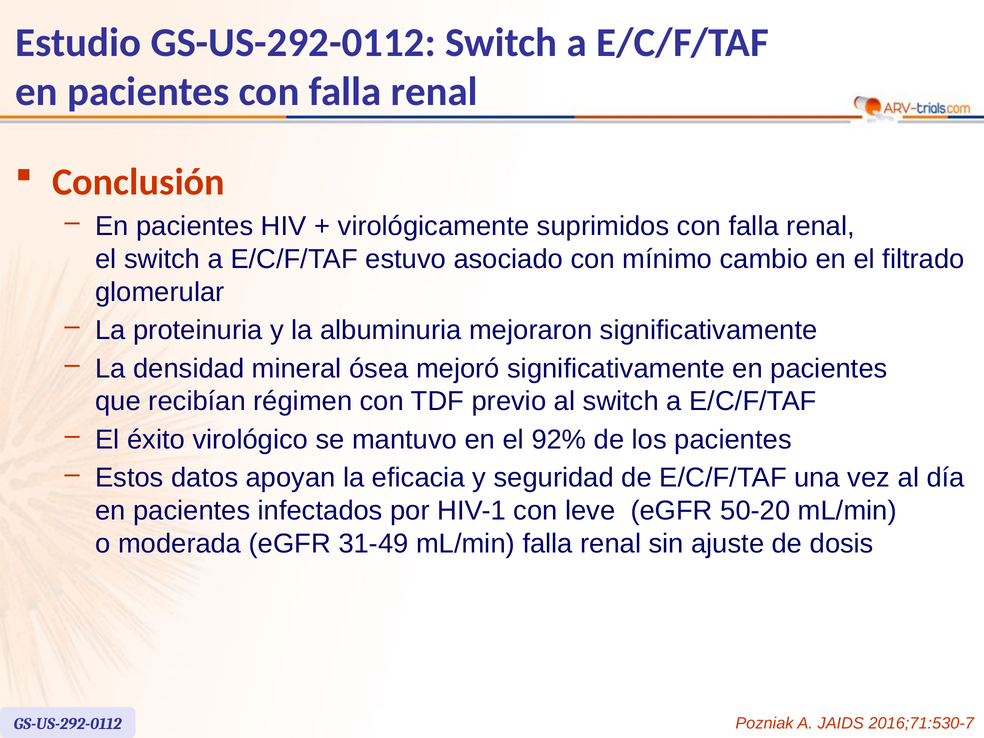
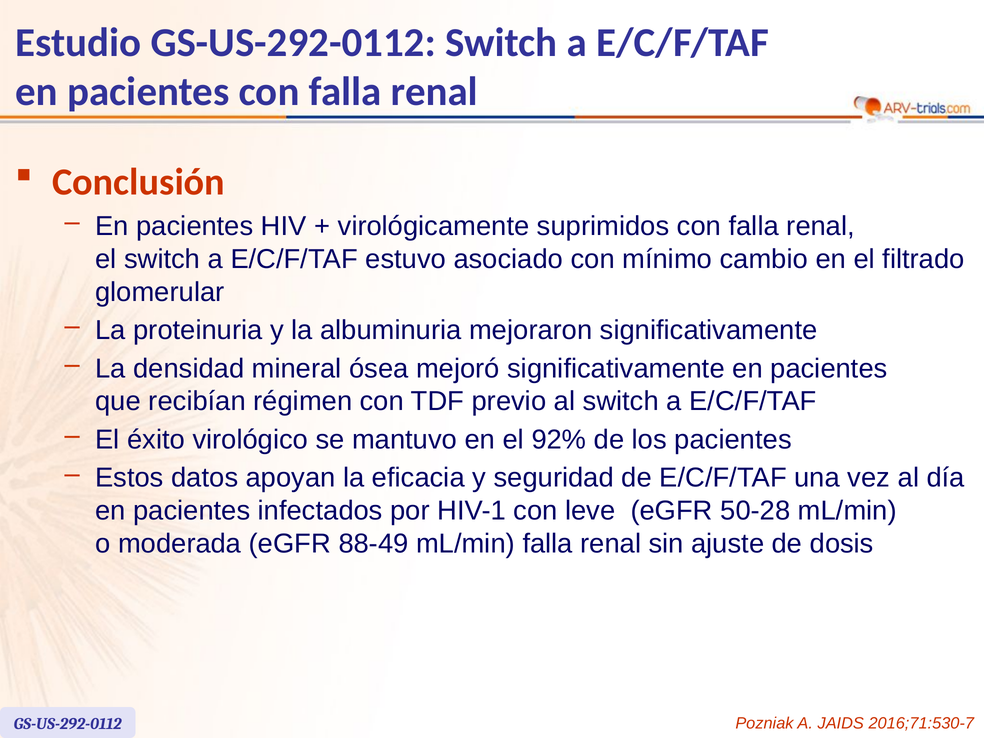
50-20: 50-20 -> 50-28 (755, 511)
31-49: 31-49 -> 88-49 (373, 544)
